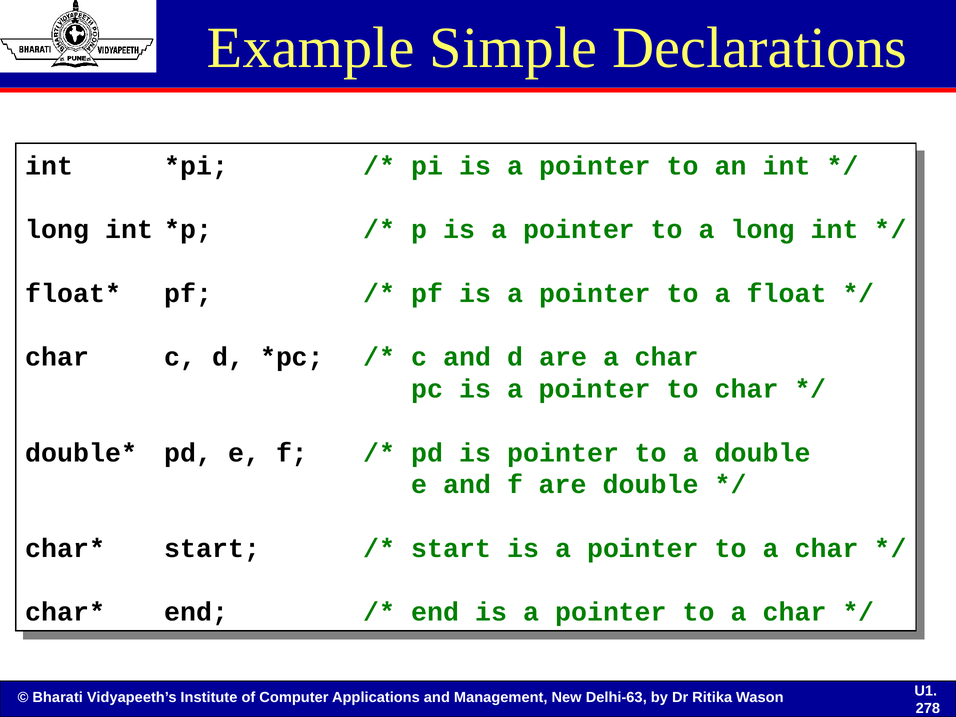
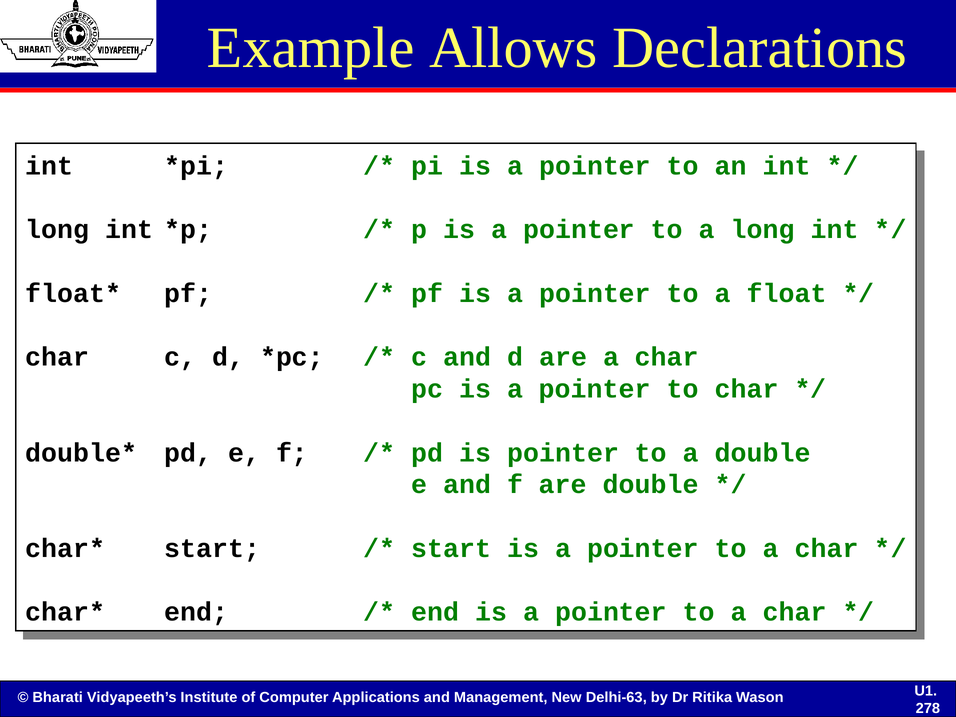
Simple: Simple -> Allows (513, 48)
